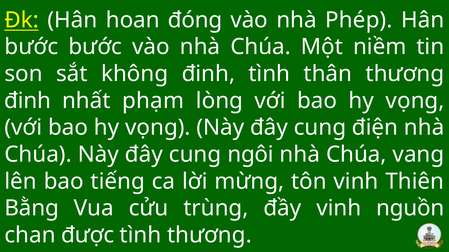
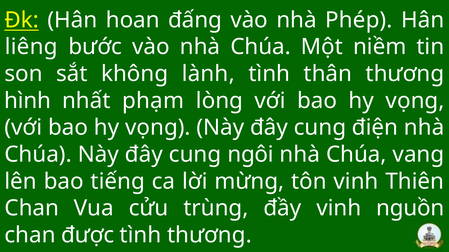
đóng: đóng -> đấng (195, 20)
bước: bước -> liêng (31, 47)
không đinh: đinh -> lành (208, 74)
đinh: đinh -> hình (28, 101)
Bằng: Bằng -> Chan (32, 209)
